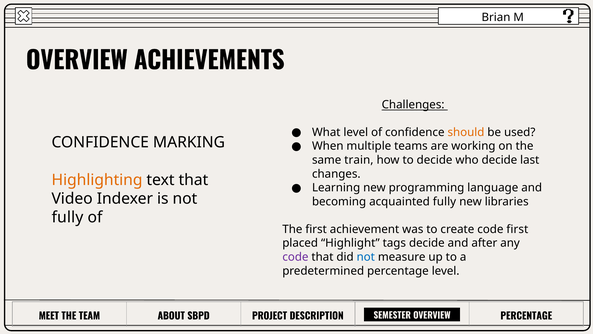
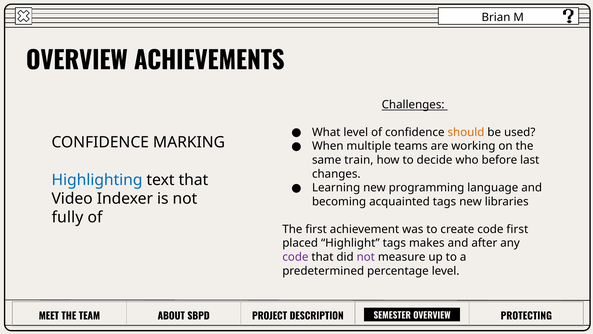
who decide: decide -> before (499, 160)
Highlighting colour: orange -> blue (97, 180)
acquainted fully: fully -> tags (444, 201)
tags decide: decide -> makes (427, 243)
not colour: blue -> purple (366, 257)
OVERVIEW— PERCENTAGE: PERCENTAGE -> PROTECTING (526, 316)
